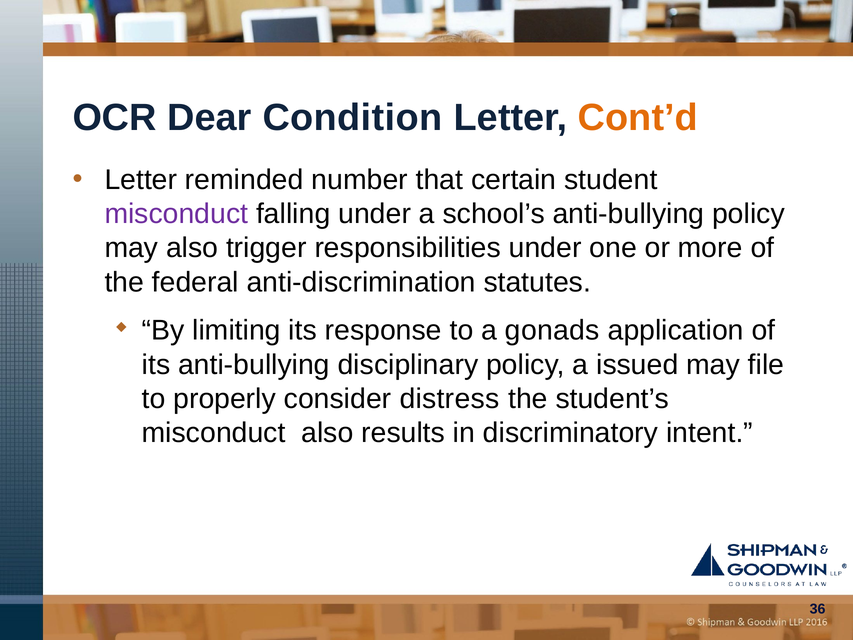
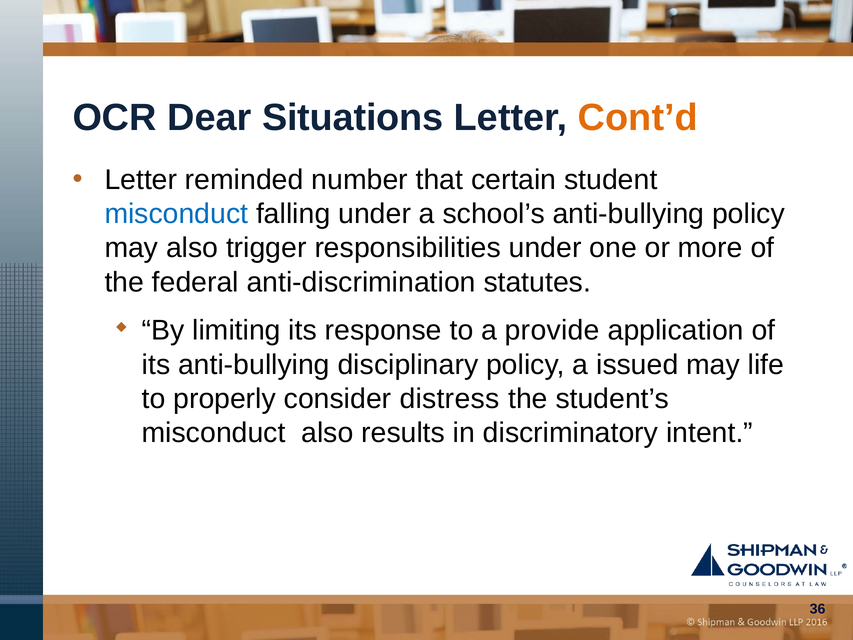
Condition: Condition -> Situations (353, 118)
misconduct colour: purple -> blue (176, 214)
gonads: gonads -> provide (552, 330)
file: file -> life (766, 365)
